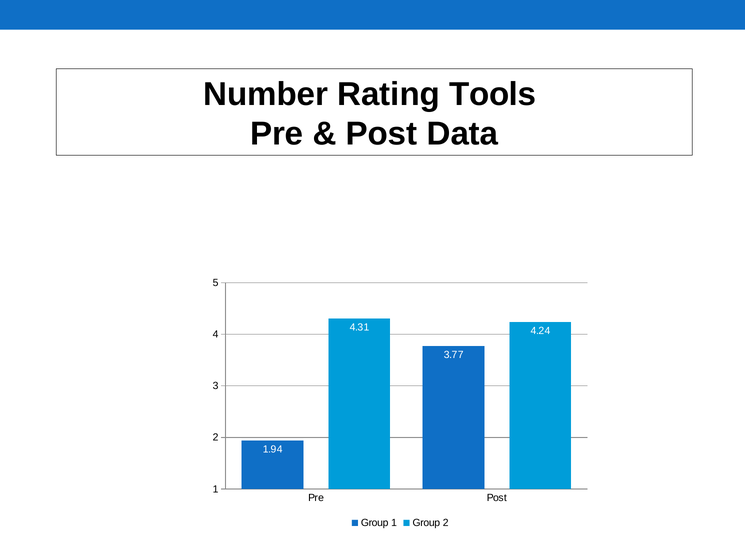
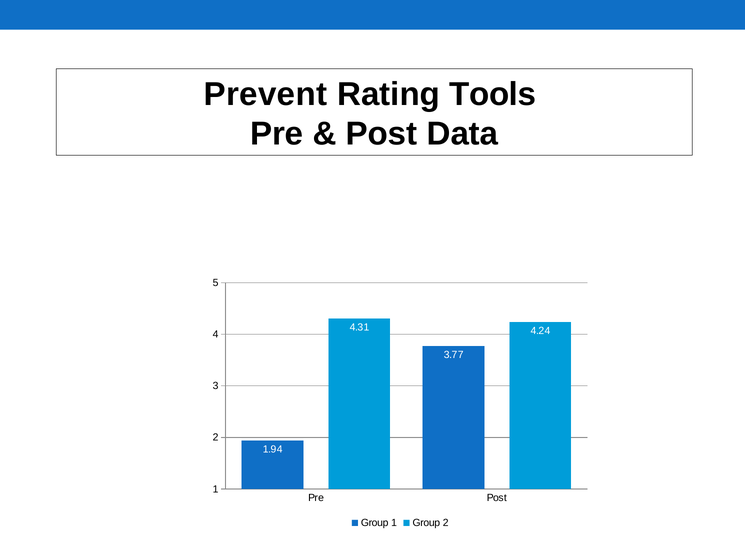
Number: Number -> Prevent (265, 94)
